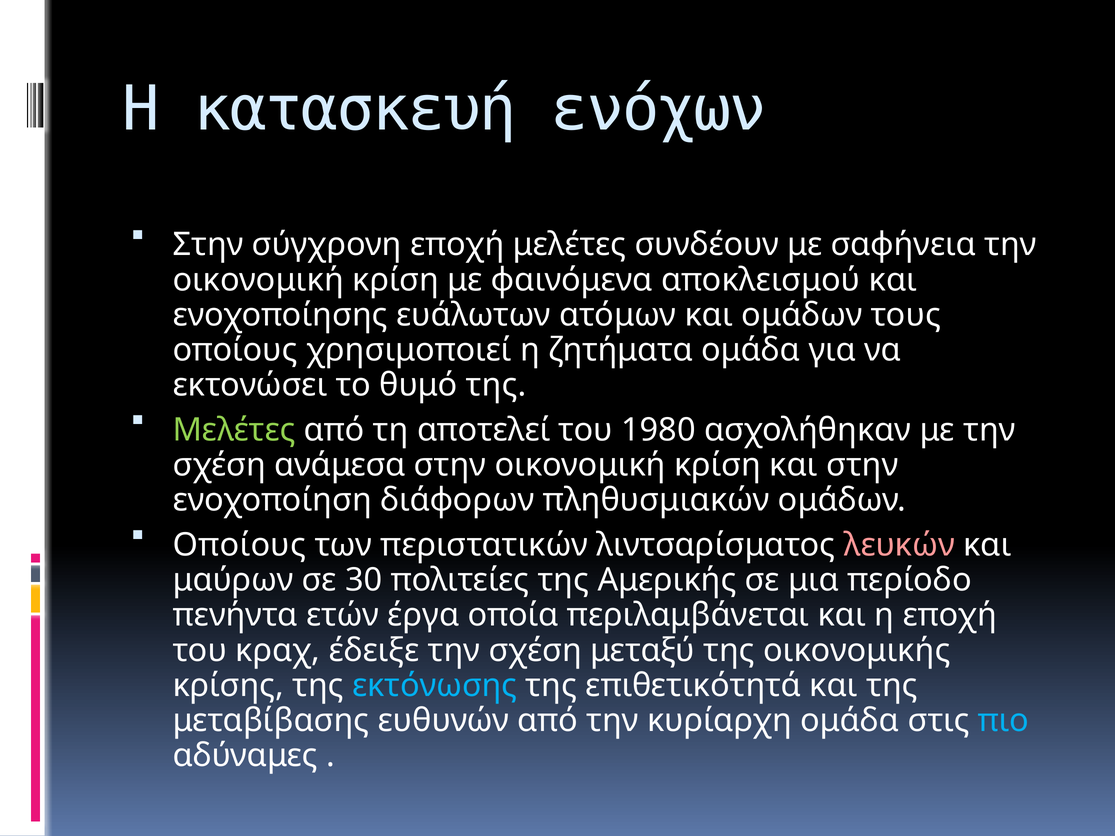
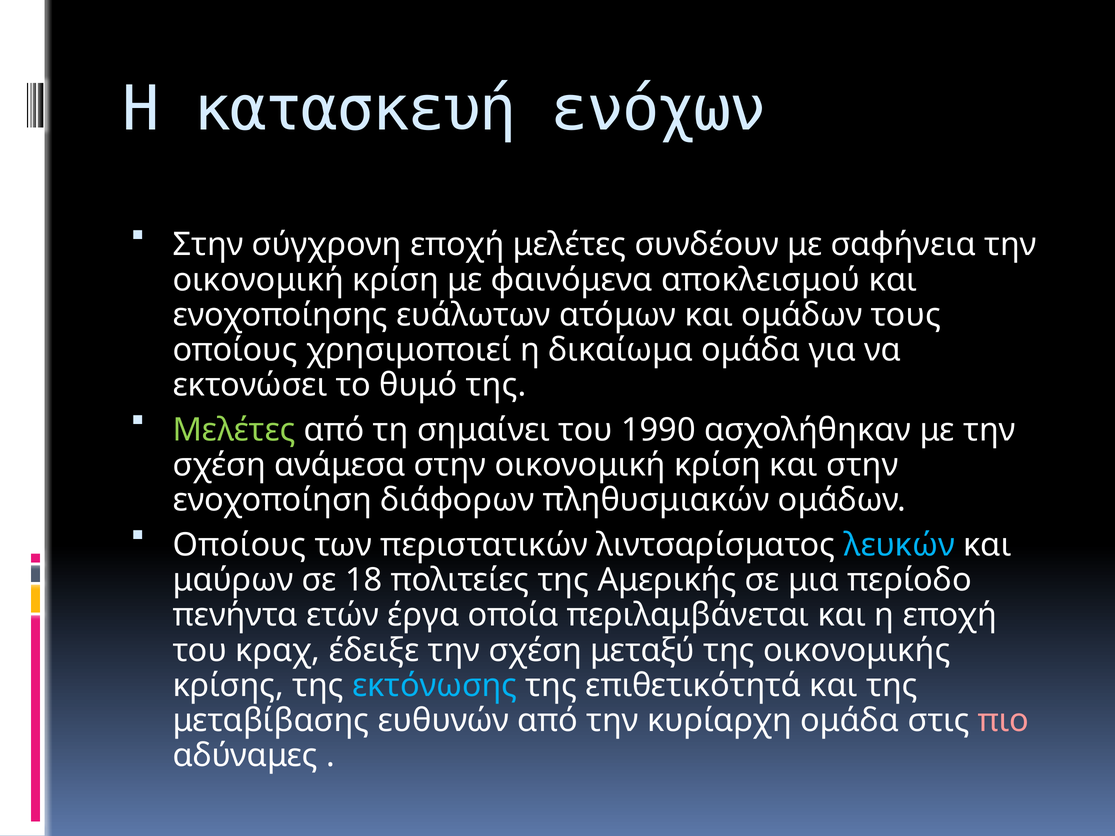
ζητήματα: ζητήματα -> δικαίωμα (621, 350)
αποτελεί: αποτελεί -> σημαίνει (484, 430)
1980: 1980 -> 1990 (658, 430)
λευκών colour: pink -> light blue (899, 545)
30: 30 -> 18 (364, 580)
πιο colour: light blue -> pink (1004, 721)
